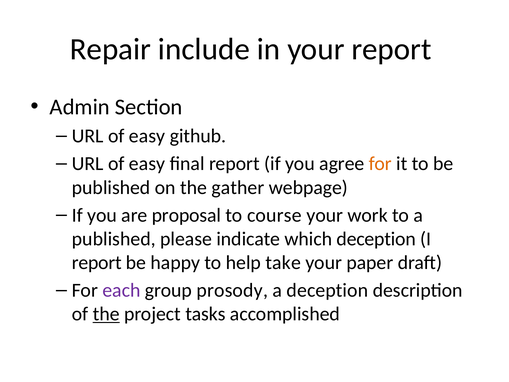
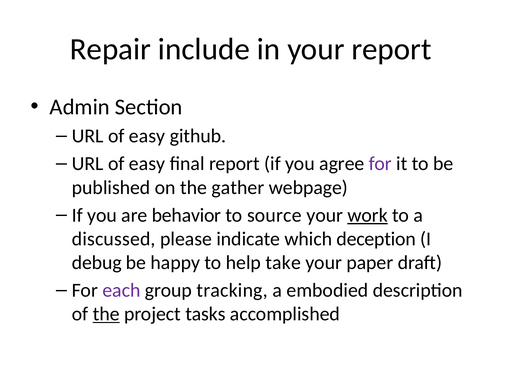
for colour: orange -> purple (380, 164)
proposal: proposal -> behavior (186, 215)
course: course -> source (274, 215)
work underline: none -> present (368, 215)
published: published -> discussed (114, 239)
report: report -> debug (97, 262)
prosody: prosody -> tracking (232, 290)
a deception: deception -> embodied (327, 290)
